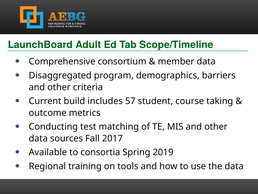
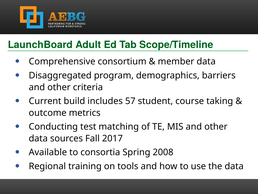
2019: 2019 -> 2008 (163, 152)
